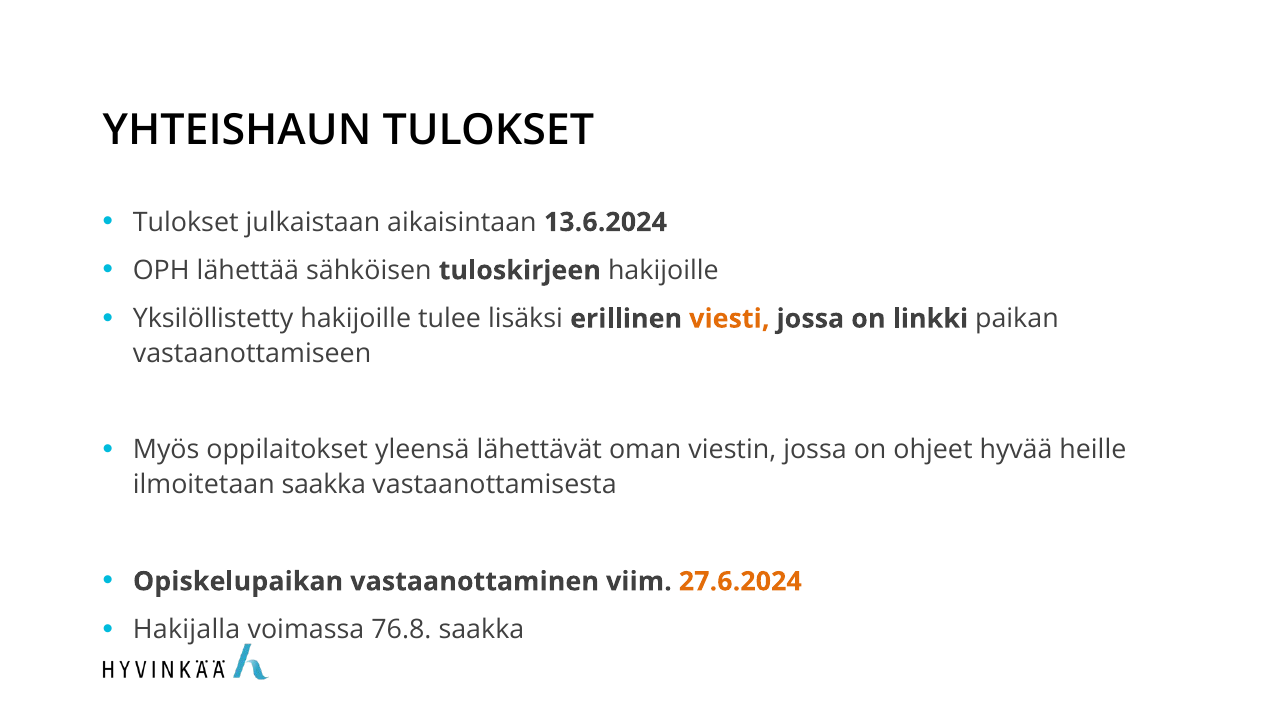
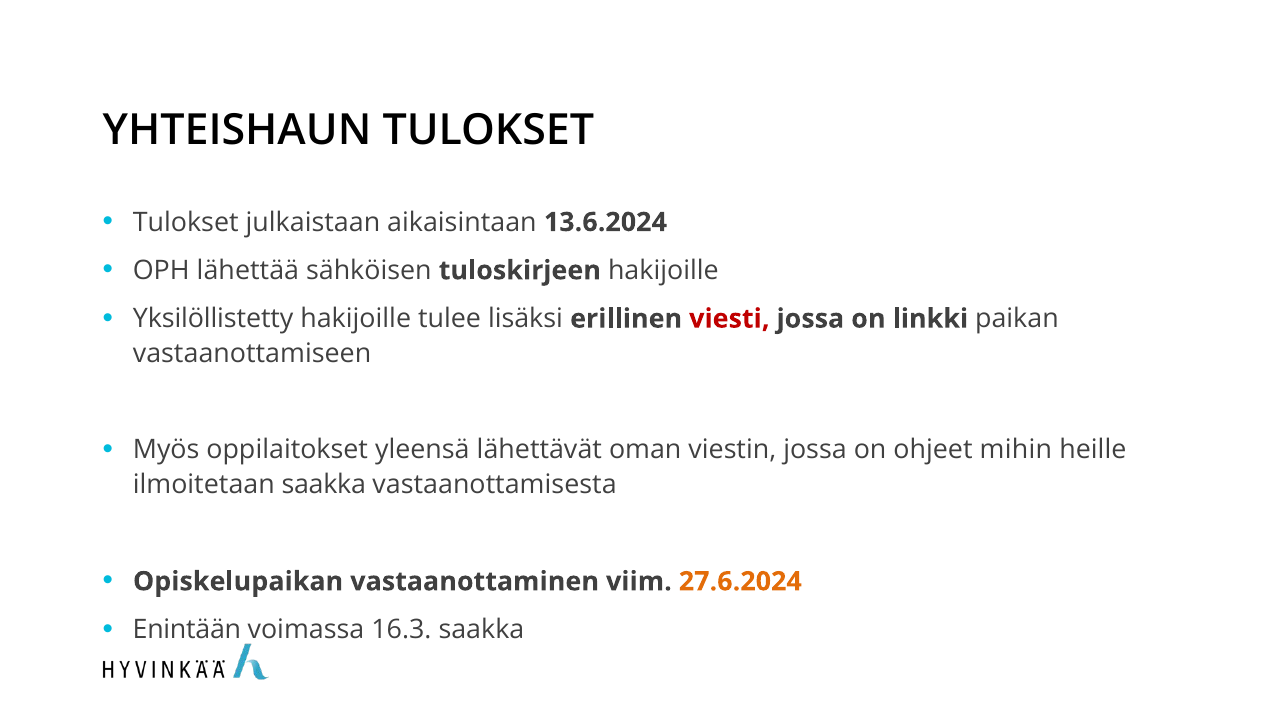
viesti colour: orange -> red (729, 319)
hyvää: hyvää -> mihin (1016, 450)
Hakijalla: Hakijalla -> Enintään (187, 630)
76.8: 76.8 -> 16.3 (401, 630)
